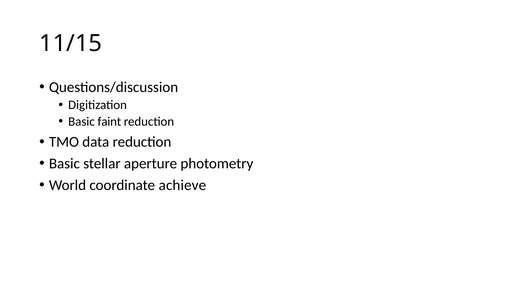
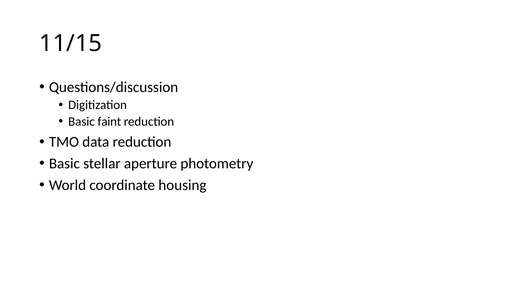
achieve: achieve -> housing (182, 185)
